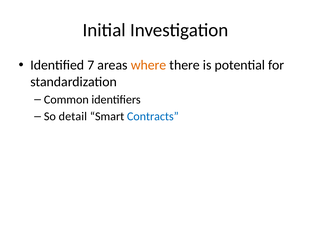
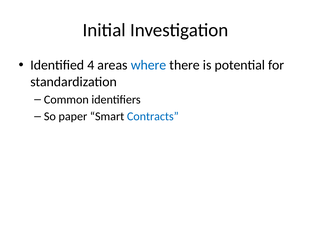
7: 7 -> 4 (91, 65)
where colour: orange -> blue (149, 65)
detail: detail -> paper (73, 117)
